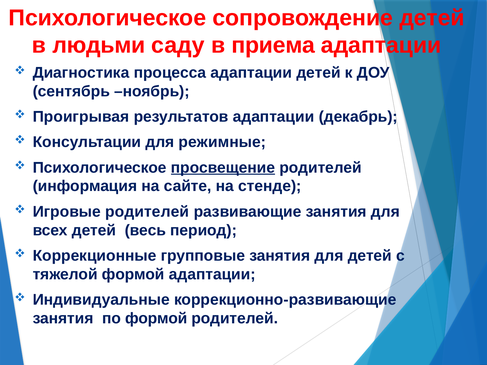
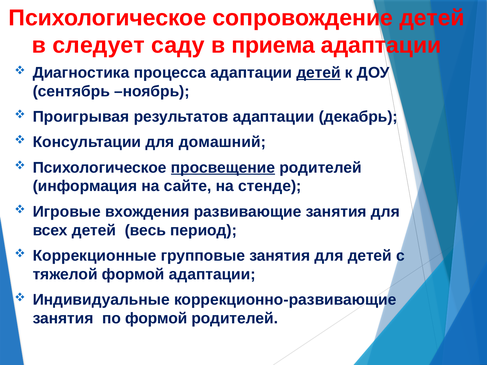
людьми: людьми -> следует (99, 45)
детей underline: none -> present (318, 73)
режимные: режимные -> домашний (222, 142)
Игровые родителей: родителей -> вхождения (147, 212)
